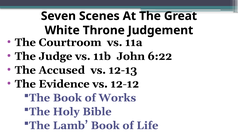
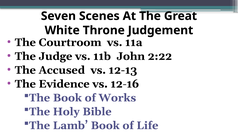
6:22: 6:22 -> 2:22 (160, 56)
12-12: 12-12 -> 12-16 (125, 84)
